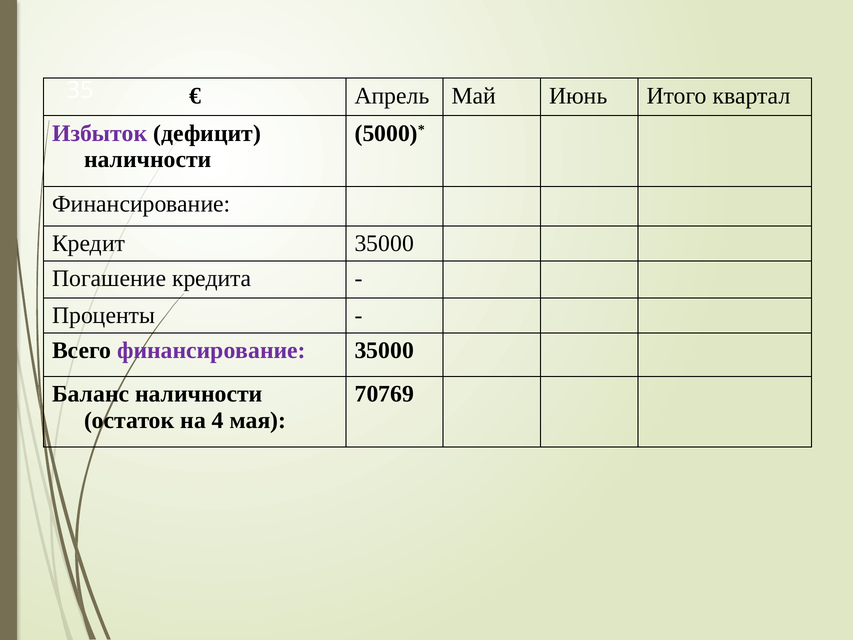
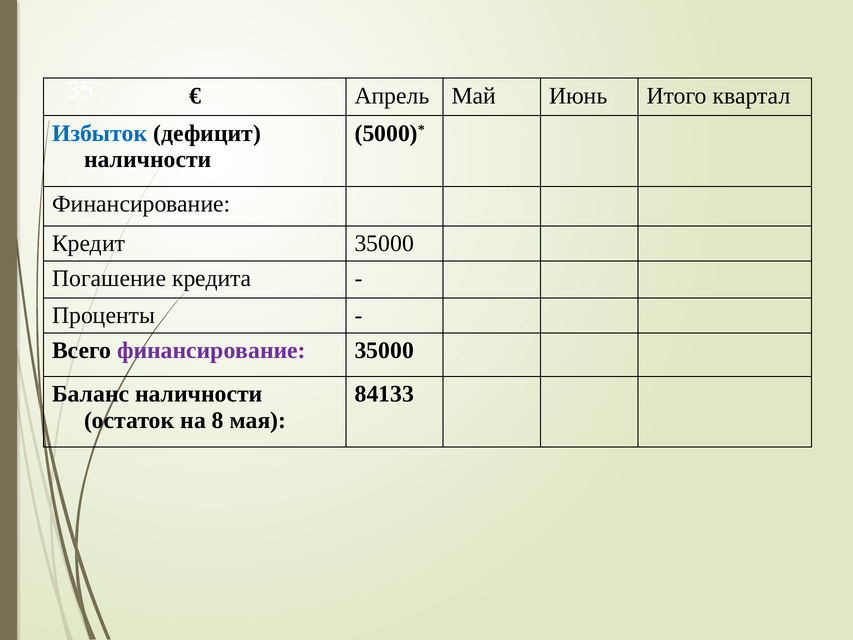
Избыток colour: purple -> blue (100, 133)
70769: 70769 -> 84133 (384, 394)
4: 4 -> 8 (218, 420)
